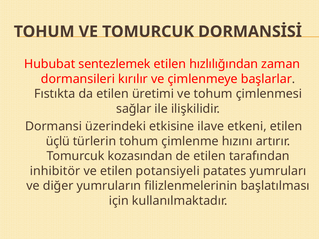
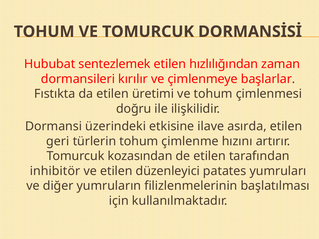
sağlar: sağlar -> doğru (134, 109)
etkeni: etkeni -> asırda (247, 127)
üçlü: üçlü -> geri (58, 141)
potansiyeli: potansiyeli -> düzenleyici (168, 171)
